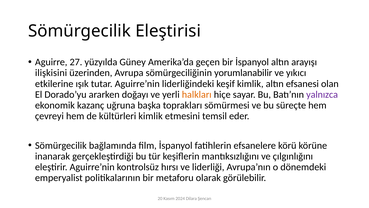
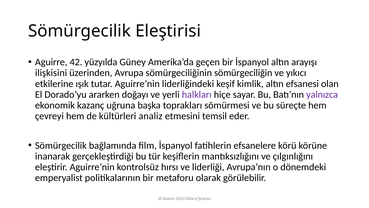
27: 27 -> 42 (76, 62)
yorumlanabilir: yorumlanabilir -> sömürgeciliğin (243, 73)
halkları colour: orange -> purple (197, 94)
kültürleri kimlik: kimlik -> analiz (151, 116)
